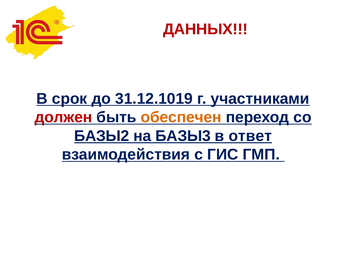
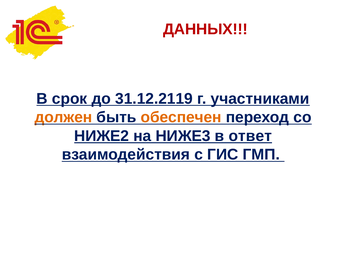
31.12.1019: 31.12.1019 -> 31.12.2119 (154, 99)
должен colour: red -> orange (63, 117)
БАЗЫ2: БАЗЫ2 -> НИЖЕ2 (102, 136)
БАЗЫ3: БАЗЫ3 -> НИЖЕ3 (183, 136)
